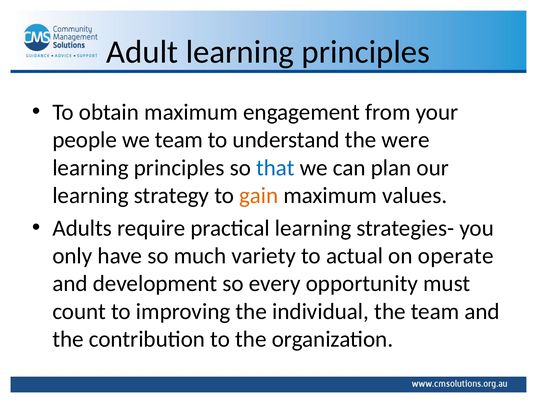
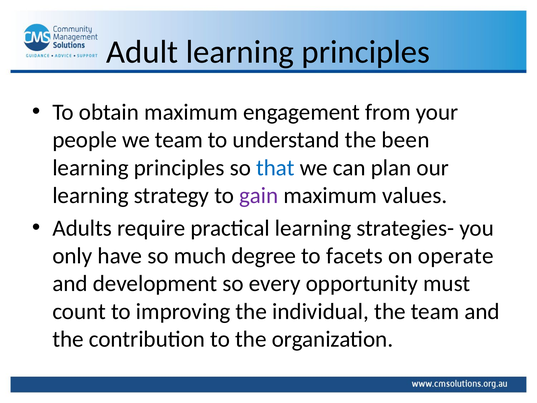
were: were -> been (406, 140)
gain colour: orange -> purple (259, 195)
variety: variety -> degree (264, 256)
actual: actual -> facets (354, 256)
